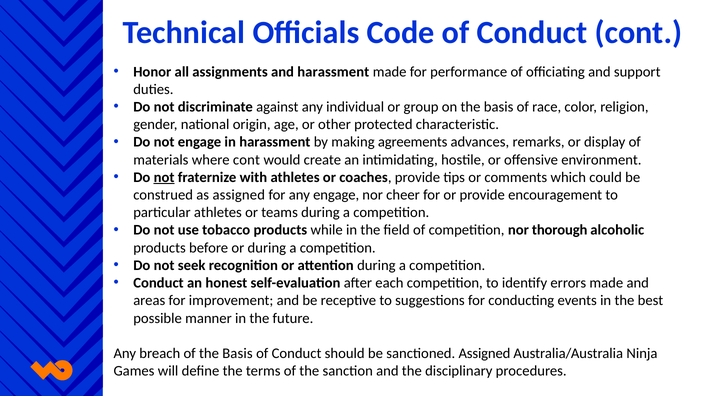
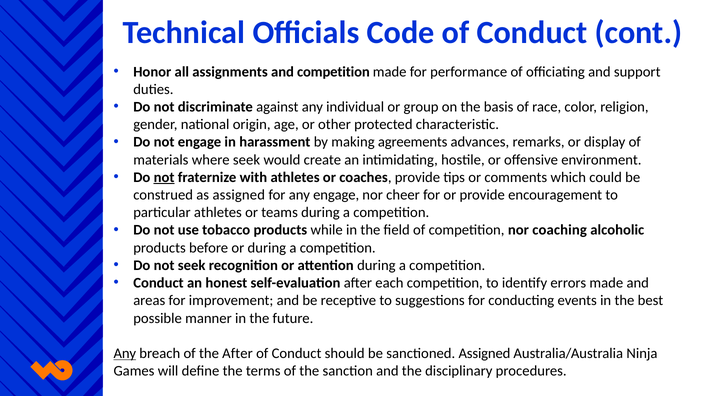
and harassment: harassment -> competition (333, 72)
where cont: cont -> seek (246, 159)
thorough: thorough -> coaching (560, 230)
Any underline: none -> present (125, 353)
of the Basis: Basis -> After (237, 353)
